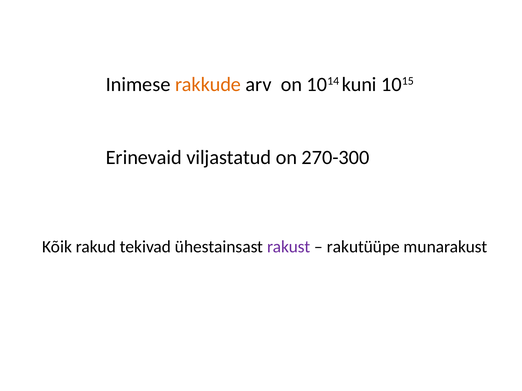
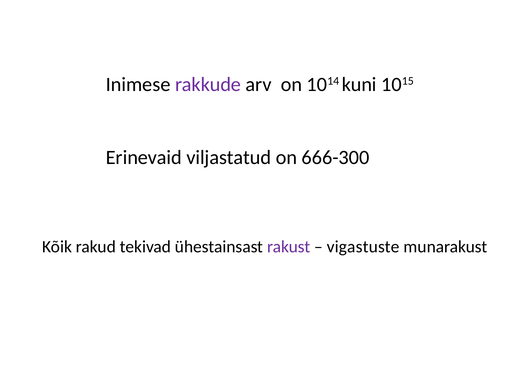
rakkude colour: orange -> purple (208, 84)
270-300: 270-300 -> 666-300 (335, 158)
rakutüüpe: rakutüüpe -> vigastuste (363, 247)
